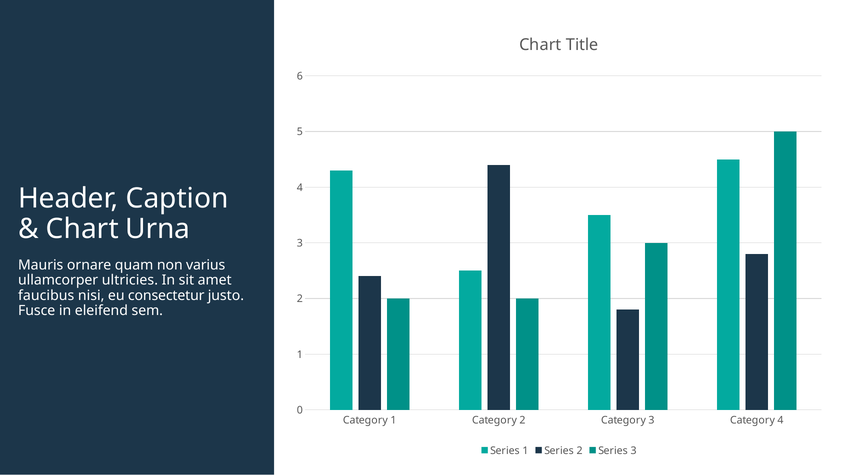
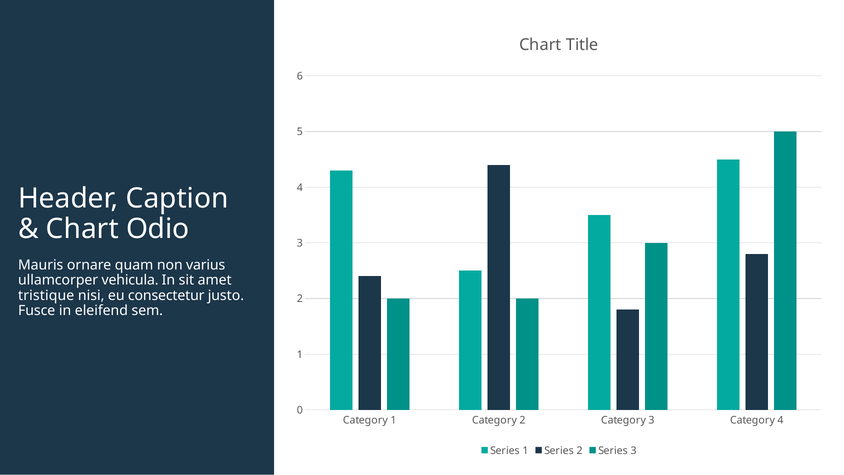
Urna: Urna -> Odio (158, 229)
ultricies: ultricies -> vehicula (130, 280)
faucibus: faucibus -> tristique (46, 295)
